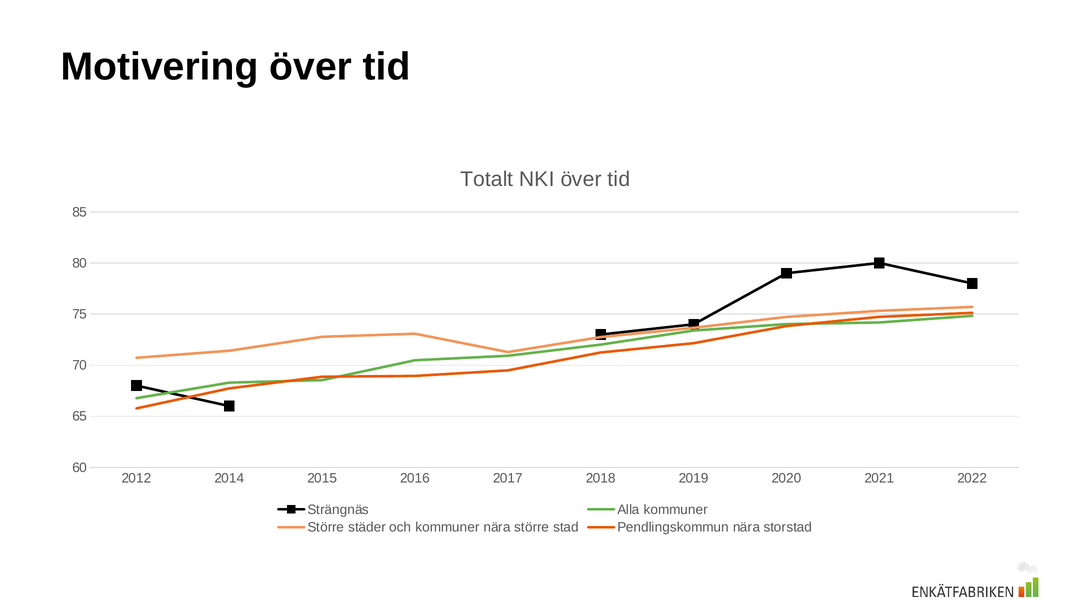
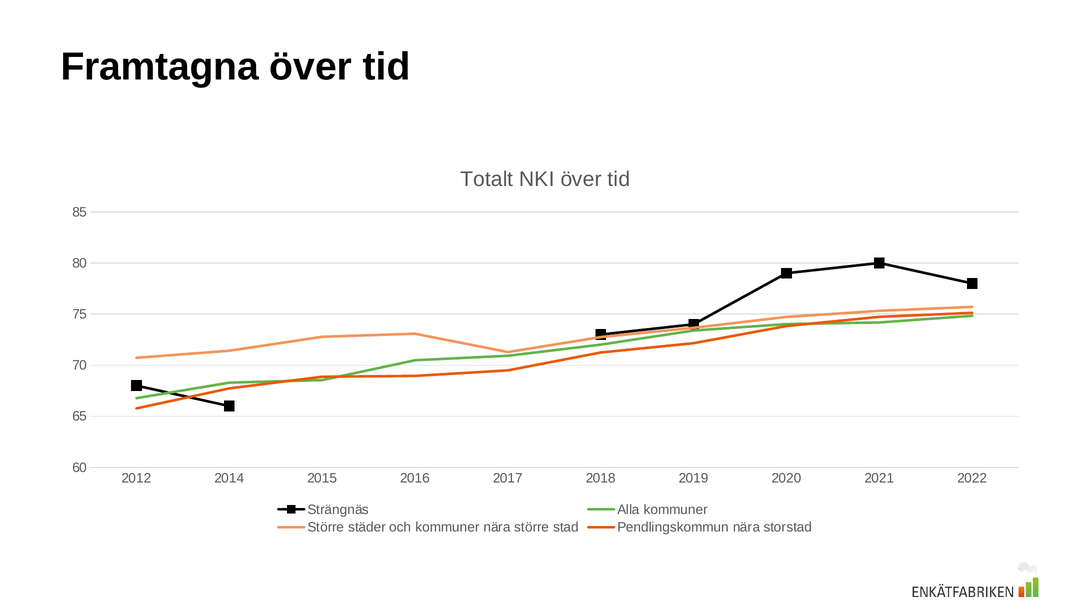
Motivering: Motivering -> Framtagna (160, 67)
